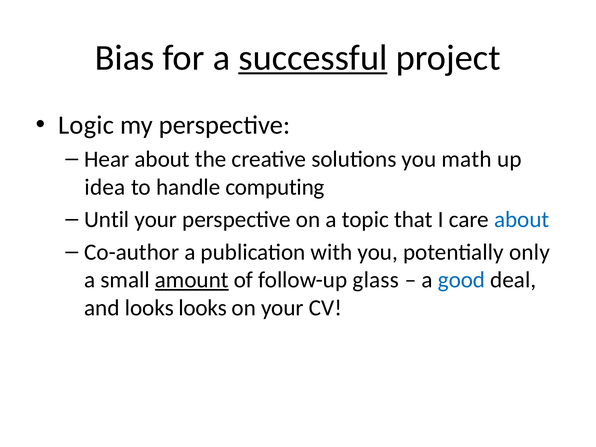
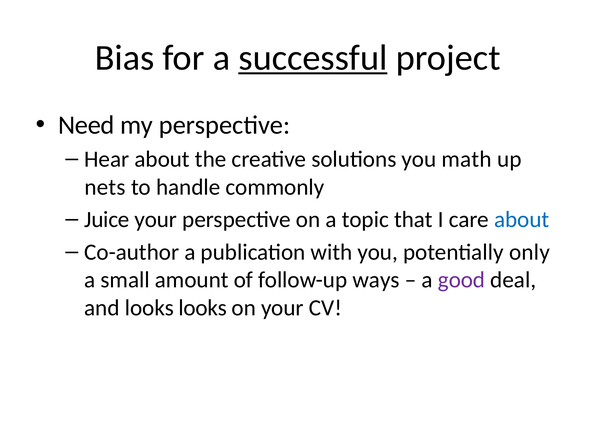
Logic: Logic -> Need (86, 125)
idea: idea -> nets (105, 187)
computing: computing -> commonly (275, 187)
Until: Until -> Juice (107, 220)
amount underline: present -> none (192, 280)
glass: glass -> ways (376, 280)
good colour: blue -> purple (461, 280)
